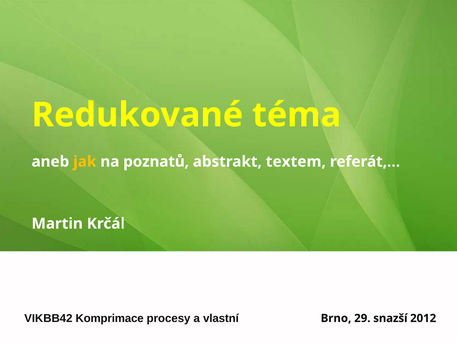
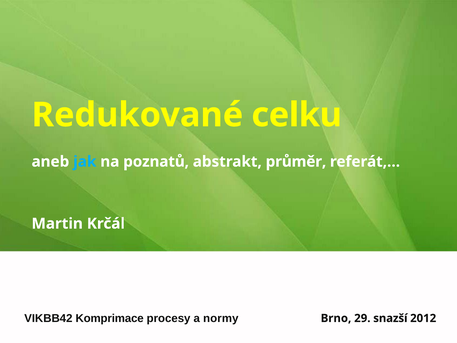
téma: téma -> celku (297, 115)
jak colour: yellow -> light blue (85, 162)
textem: textem -> průměr (296, 162)
vlastní: vlastní -> normy (221, 318)
